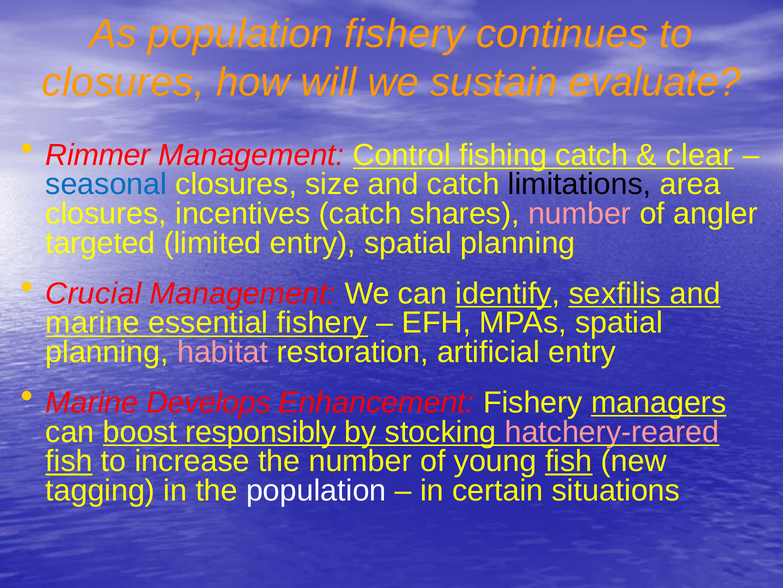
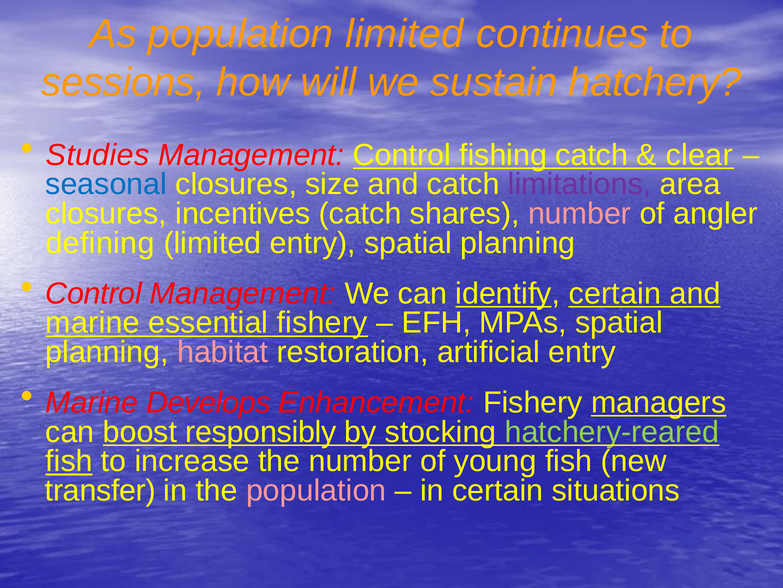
population fishery: fishery -> limited (405, 34)
closures: closures -> sessions (124, 82)
evaluate: evaluate -> hatchery (655, 82)
Rimmer: Rimmer -> Studies (98, 155)
limitations colour: black -> purple (580, 184)
targeted: targeted -> defining (100, 243)
Crucial: Crucial -> Control (94, 293)
identify sexfilis: sexfilis -> certain (615, 293)
hatchery-reared colour: pink -> light green (612, 431)
fish underline: present -> none (569, 461)
tagging: tagging -> transfer (100, 490)
population colour: white -> pink (316, 490)
